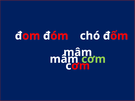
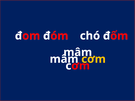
cơm colour: light green -> yellow (94, 59)
